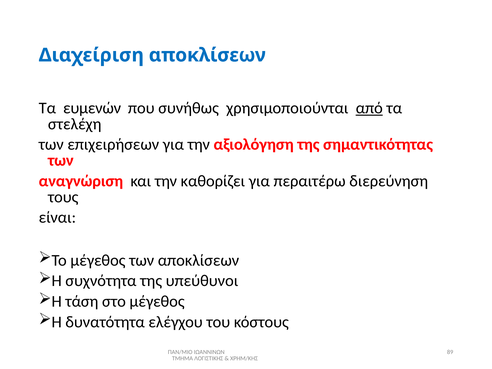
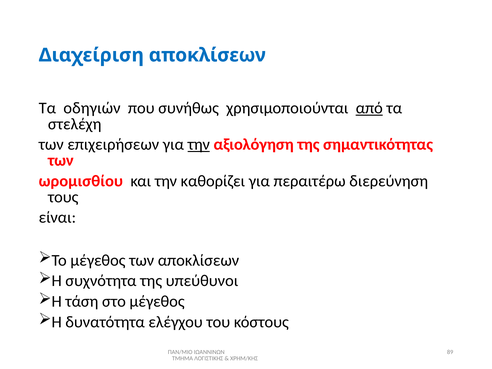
ευμενών: ευμενών -> οδηγιών (92, 108)
την underline: none -> present (199, 145)
αναγνώριση: αναγνώριση -> ωρομισθίου (81, 181)
